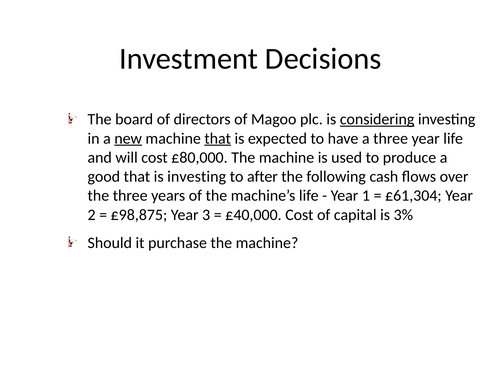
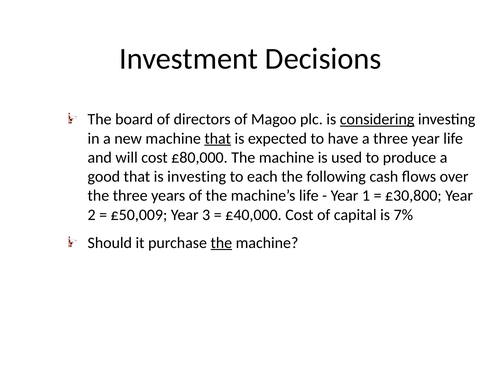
new underline: present -> none (128, 138)
after: after -> each (262, 176)
£61,304: £61,304 -> £30,800 (413, 195)
£98,875: £98,875 -> £50,009 (139, 215)
3%: 3% -> 7% (403, 215)
the underline: none -> present (221, 242)
